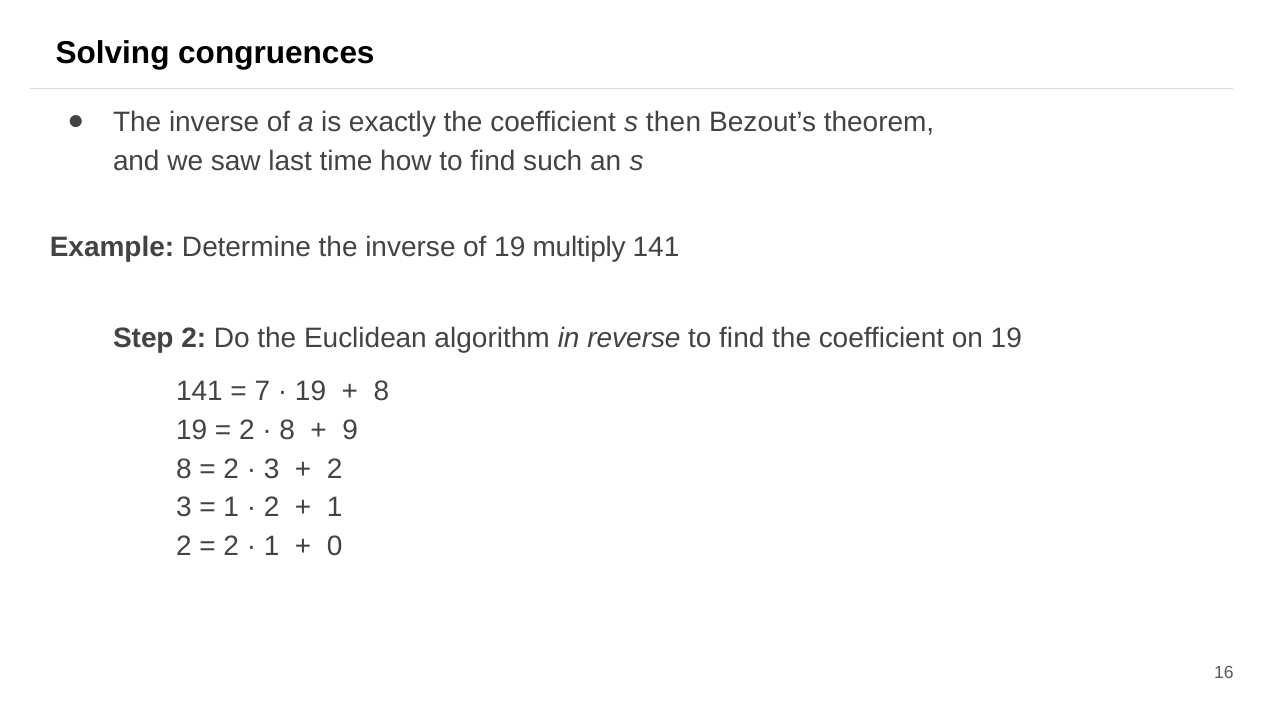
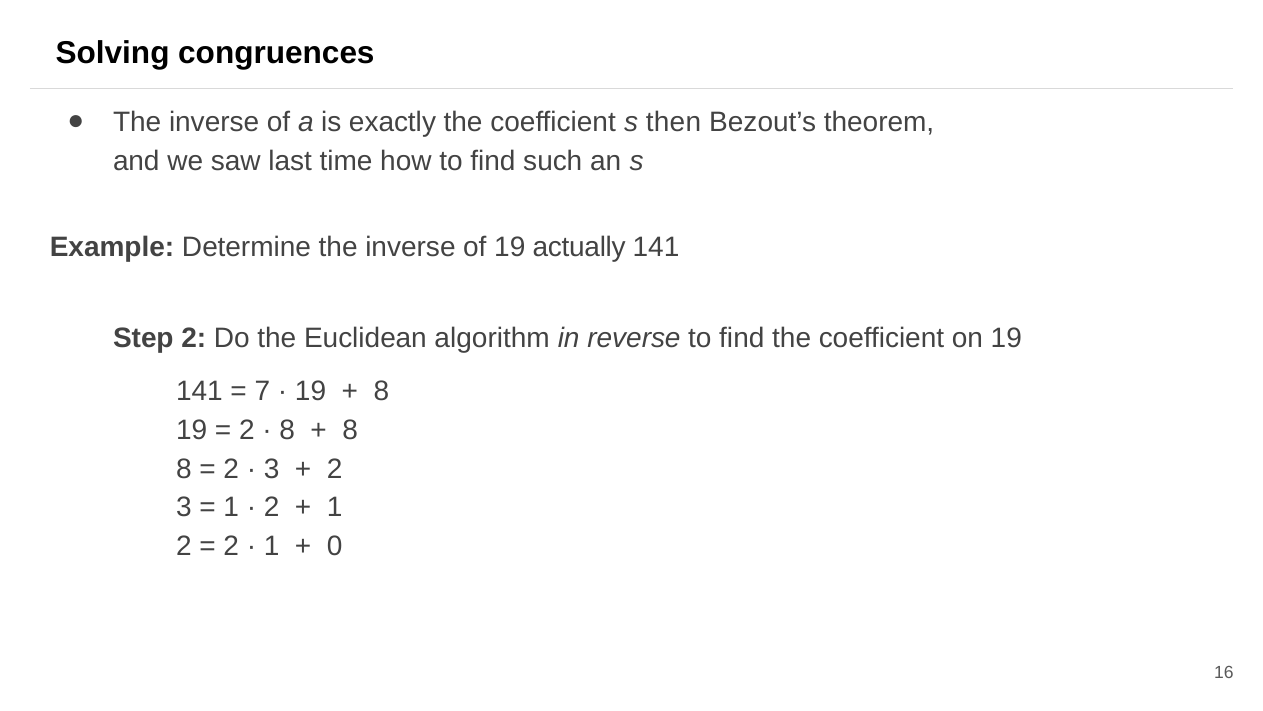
multiply: multiply -> actually (579, 247)
9: 9 -> 8 (350, 430)
